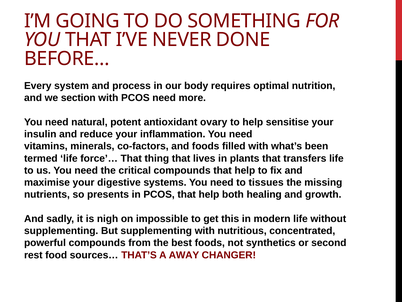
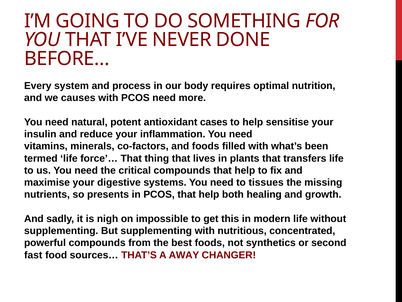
section: section -> causes (78, 98)
ovary: ovary -> cases (214, 122)
rest: rest -> fast (33, 255)
